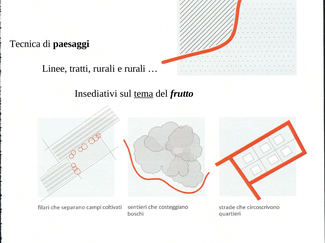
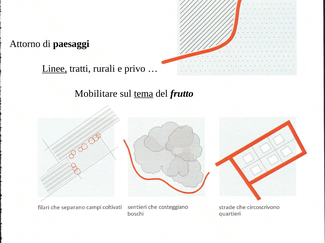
Tecnica: Tecnica -> Attorno (25, 44)
Linee underline: none -> present (55, 69)
e rurali: rurali -> privo (135, 69)
Insediativi: Insediativi -> Mobilitare (96, 94)
